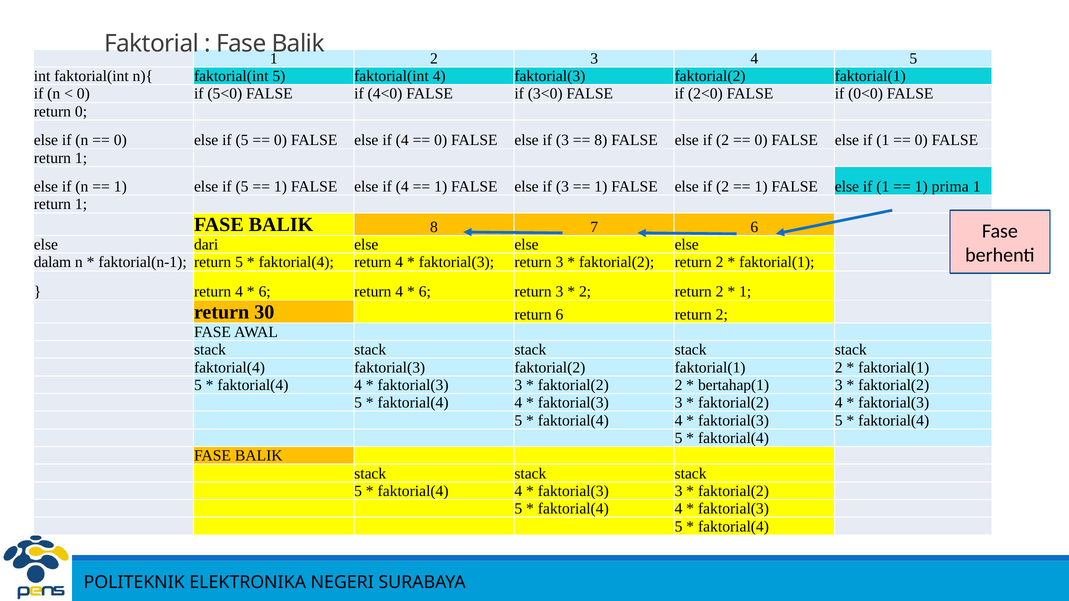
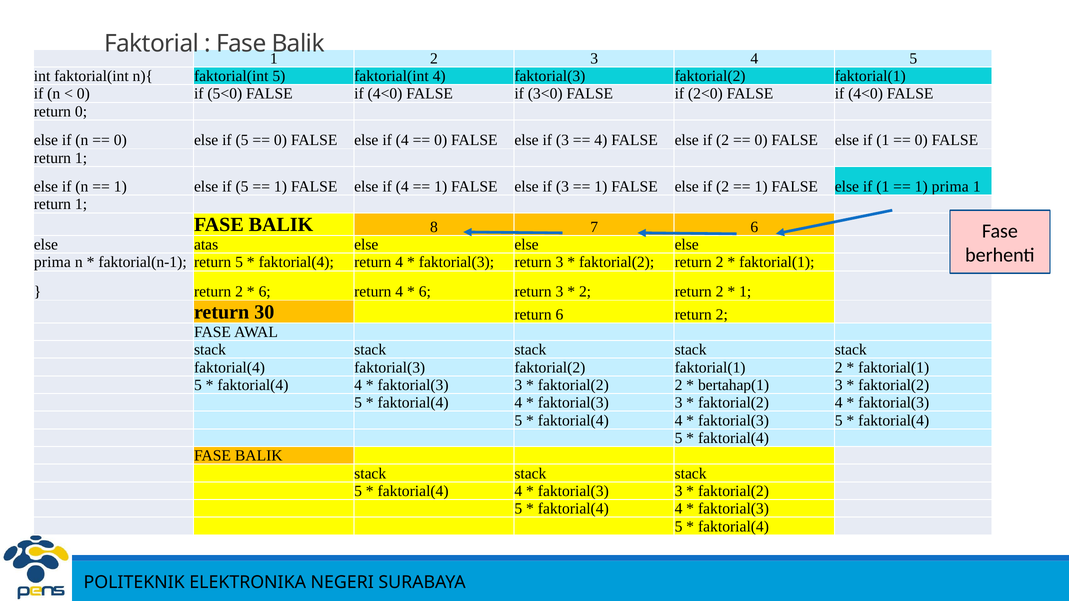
2<0 FALSE if 0<0: 0<0 -> 4<0 (866, 94)
8: 8 -> 4 (601, 140)
dari: dari -> atas (206, 245)
dalam: dalam -> prima (52, 262)
4: 4 -> 2 (239, 292)
